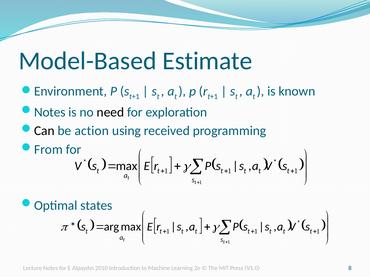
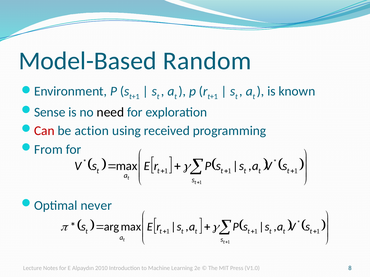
Estimate: Estimate -> Random (207, 61)
Notes: Notes -> Sense (50, 112)
Can colour: black -> red (44, 131)
states: states -> never (96, 206)
